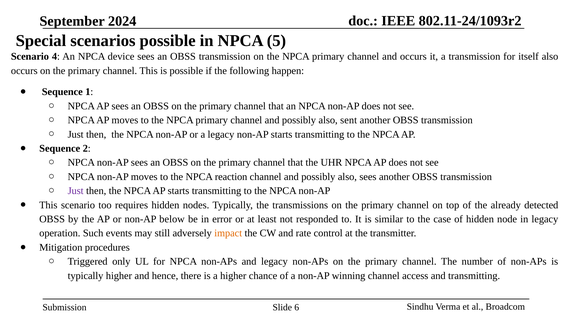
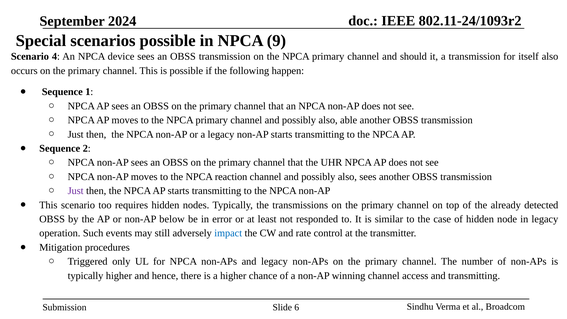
5: 5 -> 9 (276, 41)
and occurs: occurs -> should (413, 57)
sent: sent -> able (349, 120)
impact colour: orange -> blue (228, 233)
